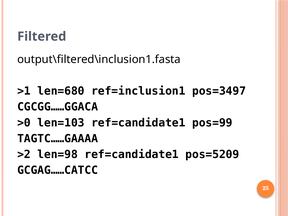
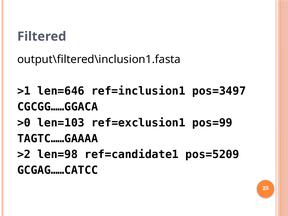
len=680: len=680 -> len=646 (61, 91)
len=103 ref=candidate1: ref=candidate1 -> ref=exclusion1 (138, 123)
